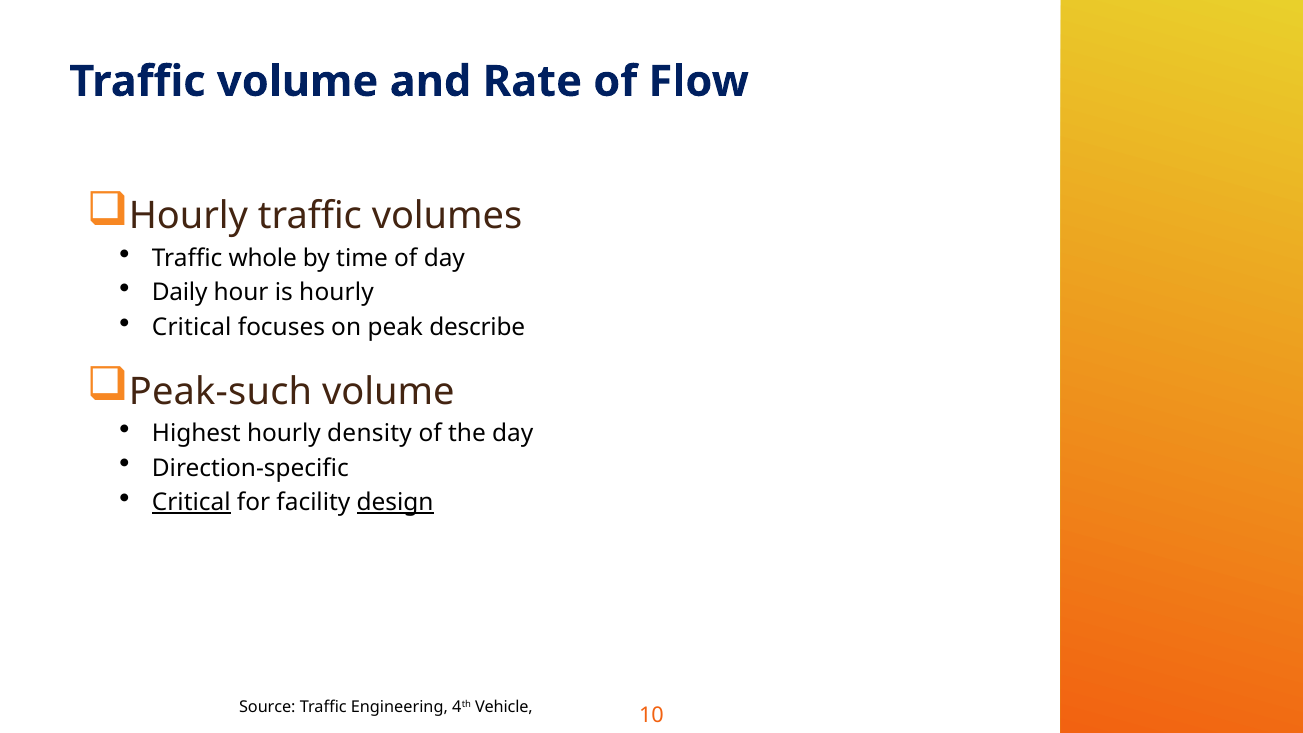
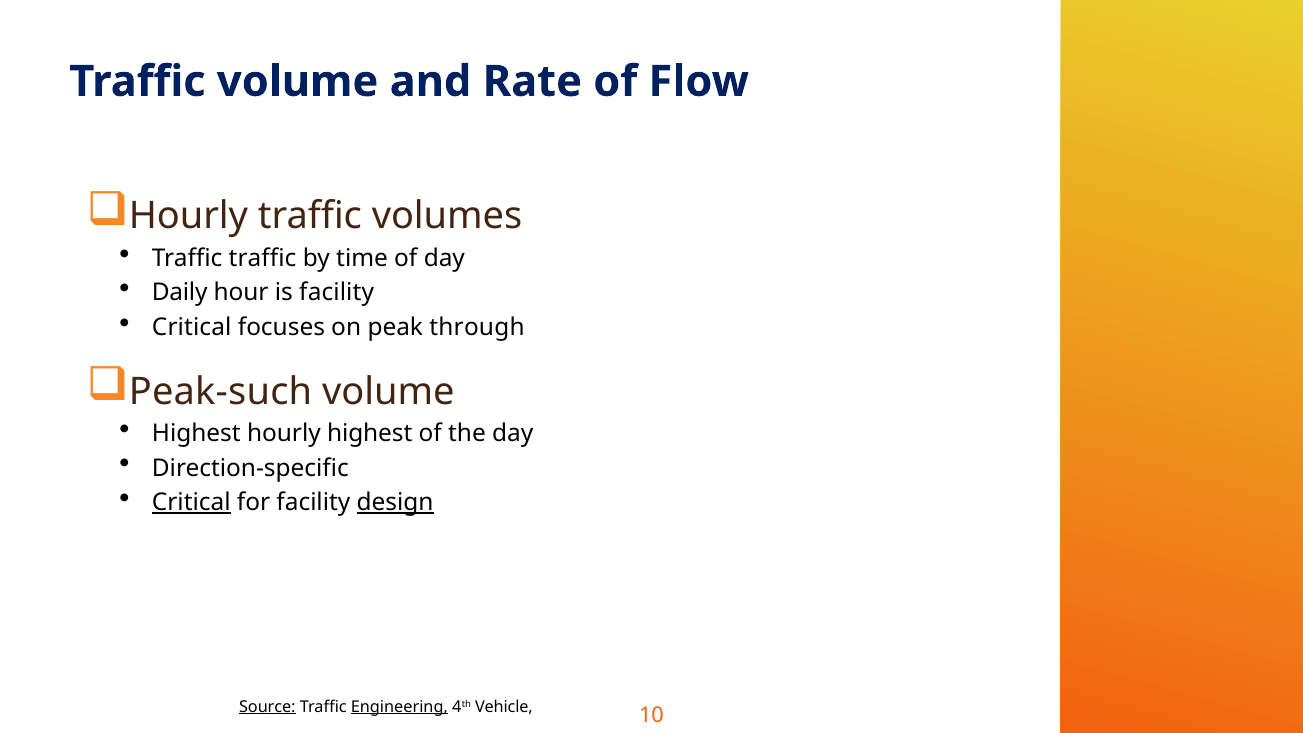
Traffic whole: whole -> traffic (263, 258)
is hourly: hourly -> facility (337, 293)
describe: describe -> through (477, 327)
hourly density: density -> highest (370, 433)
Source underline: none -> present (267, 707)
Engineering underline: none -> present (399, 707)
